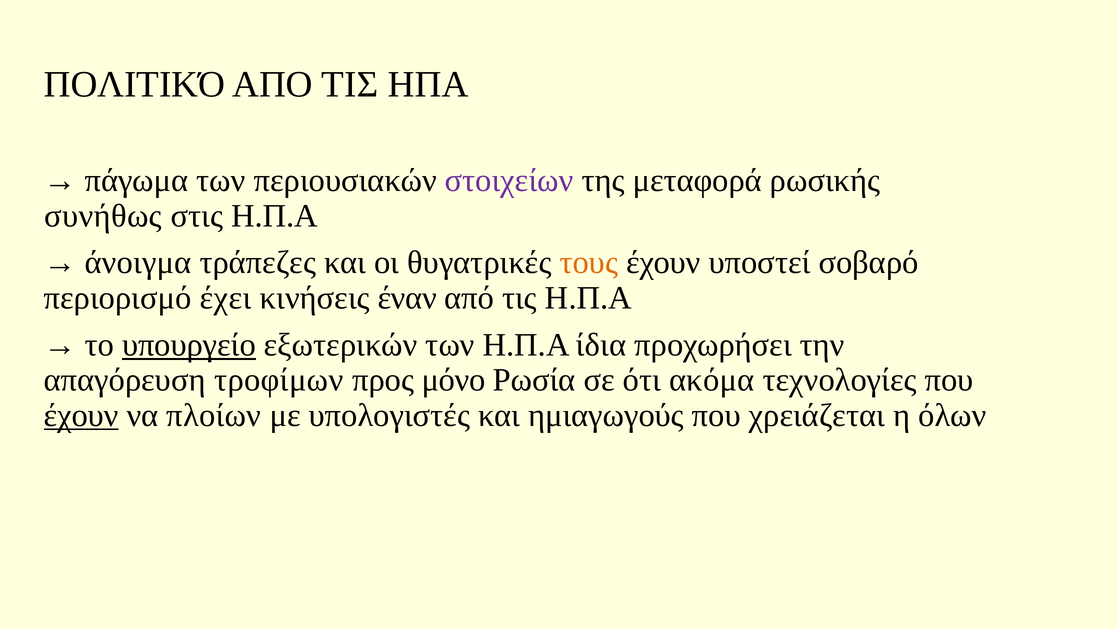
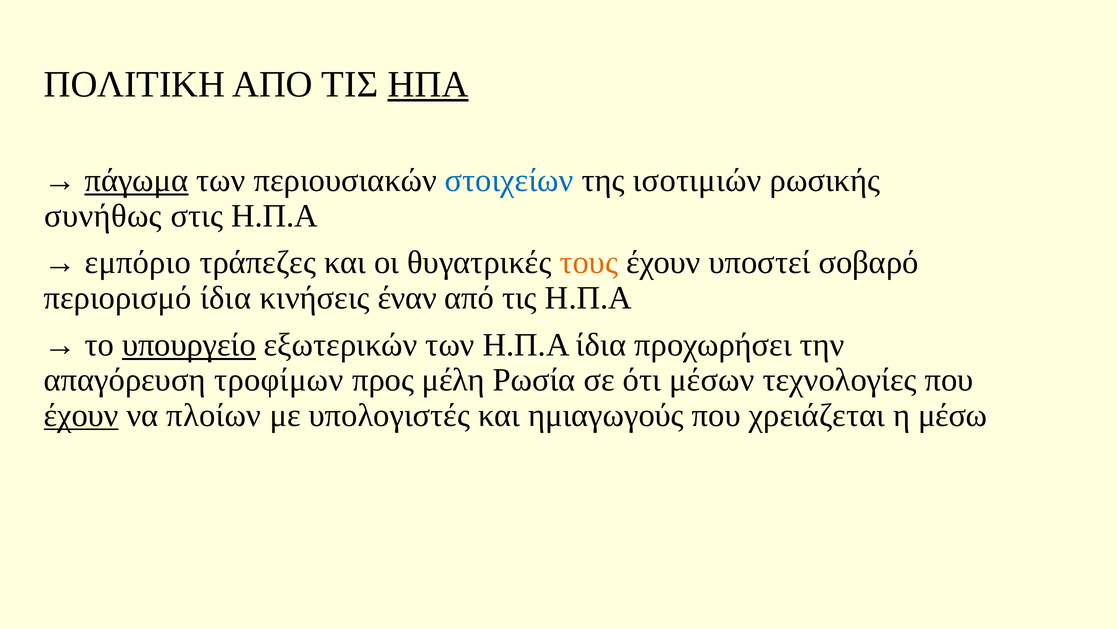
ΠΟΛΙΤΙΚΌ: ΠΟΛΙΤΙΚΌ -> ΠΟΛΙΤΙΚΗ (134, 84)
ΗΠΑ underline: none -> present (428, 84)
πάγωμα underline: none -> present (136, 181)
στοιχείων colour: purple -> blue (509, 181)
μεταφορά: μεταφορά -> ισοτιμιών (697, 181)
άνοιγμα: άνοιγμα -> εμπόριο (138, 263)
περιορισμό έχει: έχει -> ίδια (226, 298)
μόνο: μόνο -> μέλη (453, 380)
ακόμα: ακόμα -> μέσων (712, 380)
όλων: όλων -> μέσω (953, 415)
